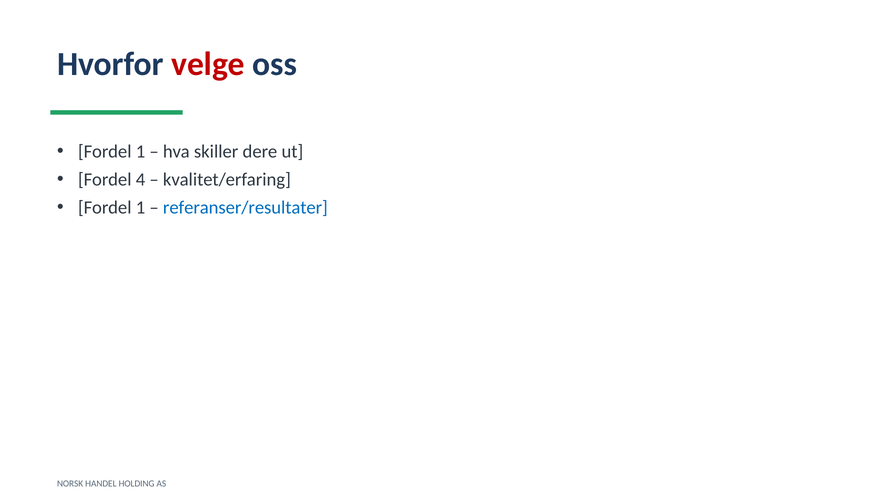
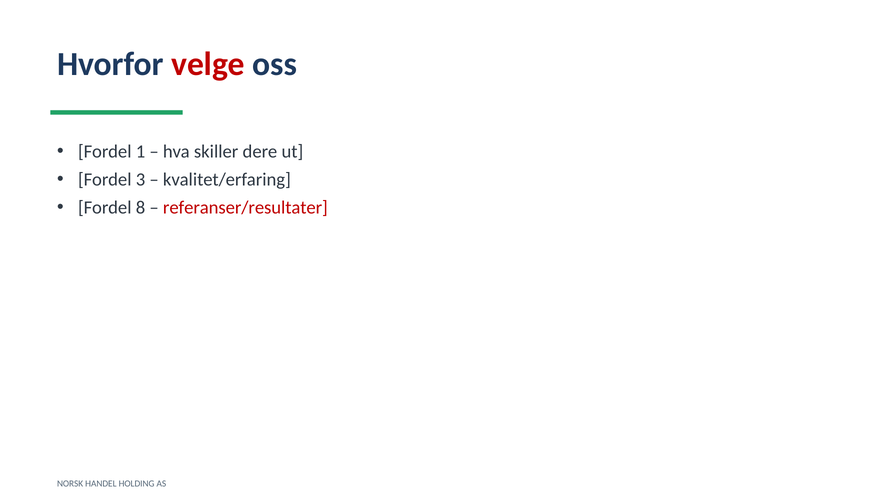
4: 4 -> 3 (141, 180)
1: 1 -> 8 (141, 208)
referanser/resultater colour: blue -> red (245, 208)
